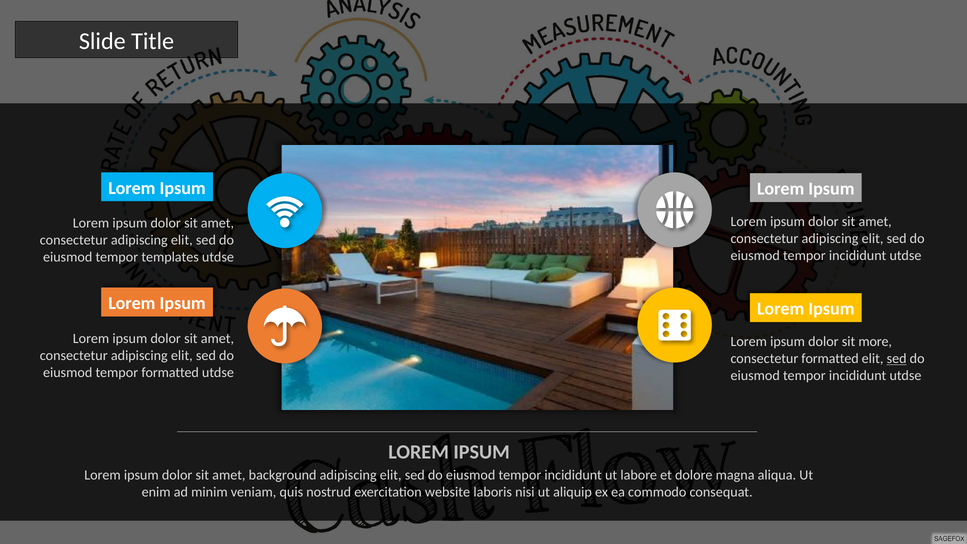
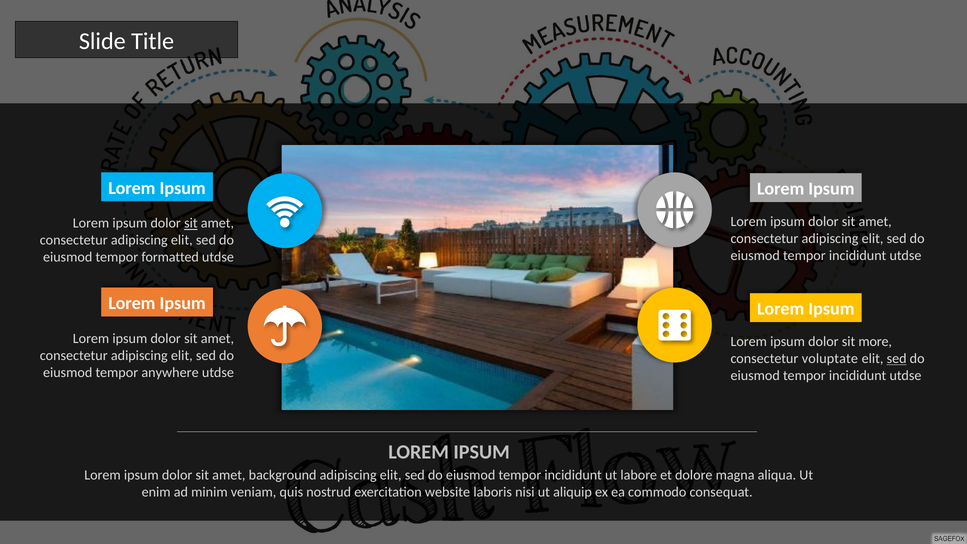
sit underline: none -> present (191, 223)
templates: templates -> formatted (170, 257)
consectetur formatted: formatted -> voluptate (830, 359)
tempor formatted: formatted -> anywhere (170, 372)
